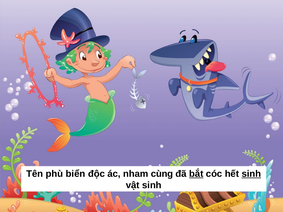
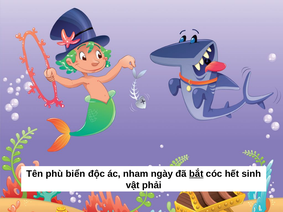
cùng: cùng -> ngày (162, 174)
sinh underline: present -> none (251, 174)
vật sinh: sinh -> phải (152, 185)
